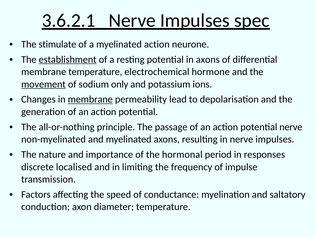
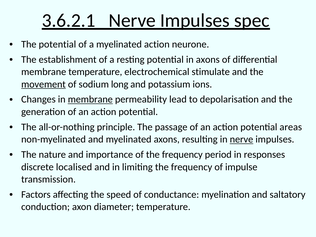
The stimulate: stimulate -> potential (57, 44)
establishment underline: present -> none (68, 59)
hormone: hormone -> stimulate (211, 72)
only: only -> long (120, 84)
potential nerve: nerve -> areas (291, 127)
nerve underline: none -> present (241, 139)
of the hormonal: hormonal -> frequency (182, 155)
